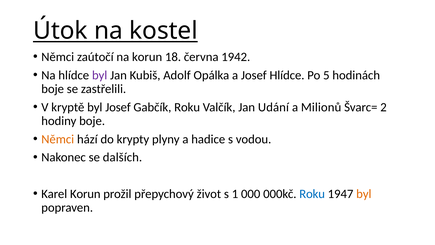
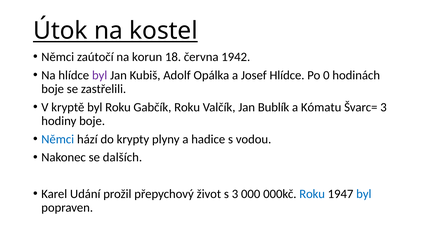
5: 5 -> 0 (326, 75)
byl Josef: Josef -> Roku (118, 107)
Udání: Udání -> Bublík (274, 107)
Milionů: Milionů -> Kómatu (321, 107)
Švarc= 2: 2 -> 3 (383, 107)
Němci colour: orange -> blue (58, 139)
Karel Korun: Korun -> Udání (85, 194)
s 1: 1 -> 3 (235, 194)
byl colour: orange -> blue (364, 194)
